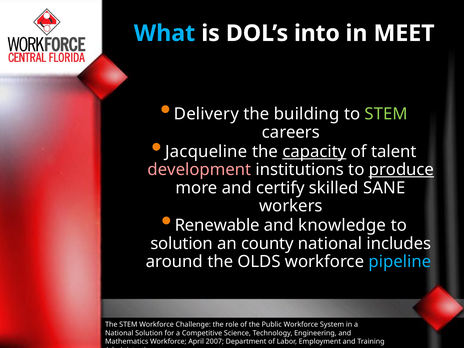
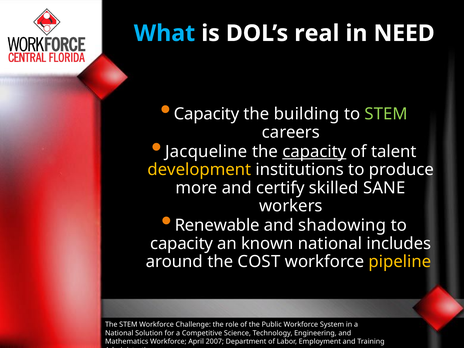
into: into -> real (317, 33)
MEET: MEET -> NEED (404, 33)
Delivery: Delivery -> Capacity (207, 114)
development colour: pink -> yellow (199, 170)
produce underline: present -> none (401, 170)
knowledge: knowledge -> shadowing (342, 225)
solution: solution -> capacity (182, 244)
county: county -> known (267, 244)
OLDS: OLDS -> COST (259, 262)
pipeline colour: light blue -> yellow (400, 262)
